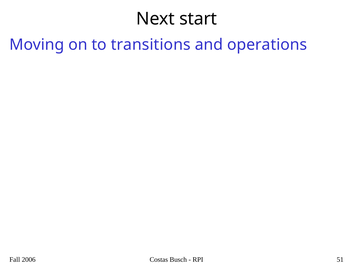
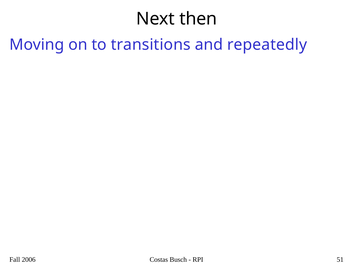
start: start -> then (198, 19)
operations: operations -> repeatedly (267, 45)
